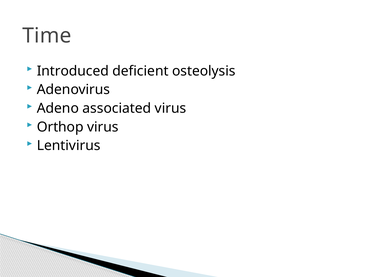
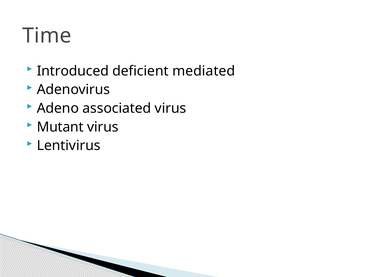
osteolysis: osteolysis -> mediated (204, 71)
Orthop: Orthop -> Mutant (60, 127)
